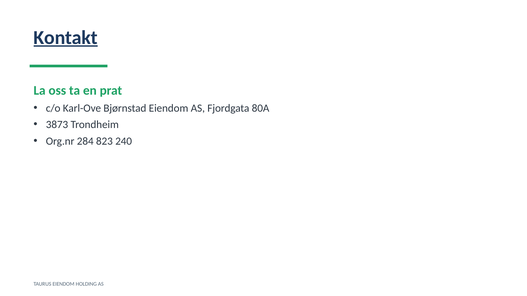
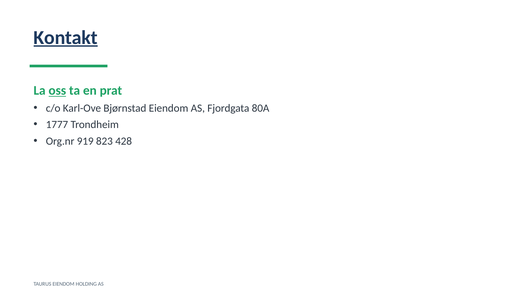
oss underline: none -> present (57, 91)
3873: 3873 -> 1777 (57, 125)
284: 284 -> 919 (85, 141)
240: 240 -> 428 (124, 141)
